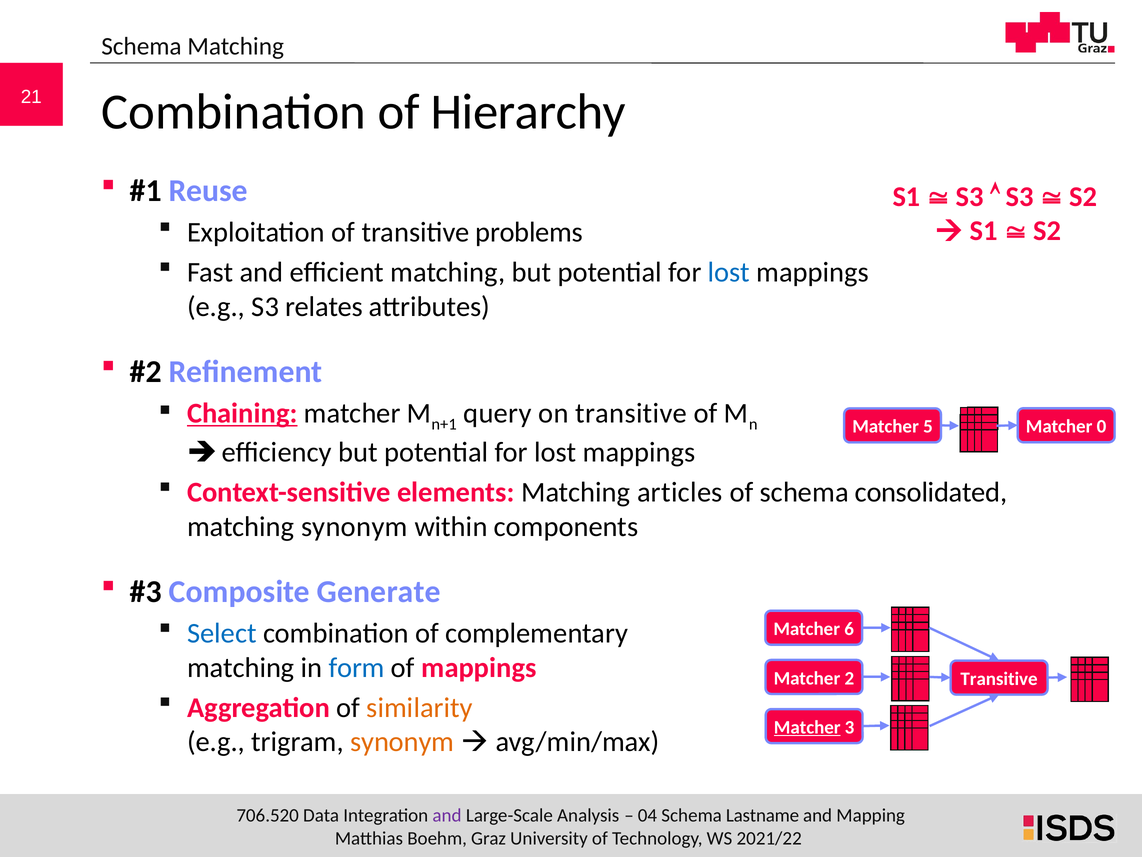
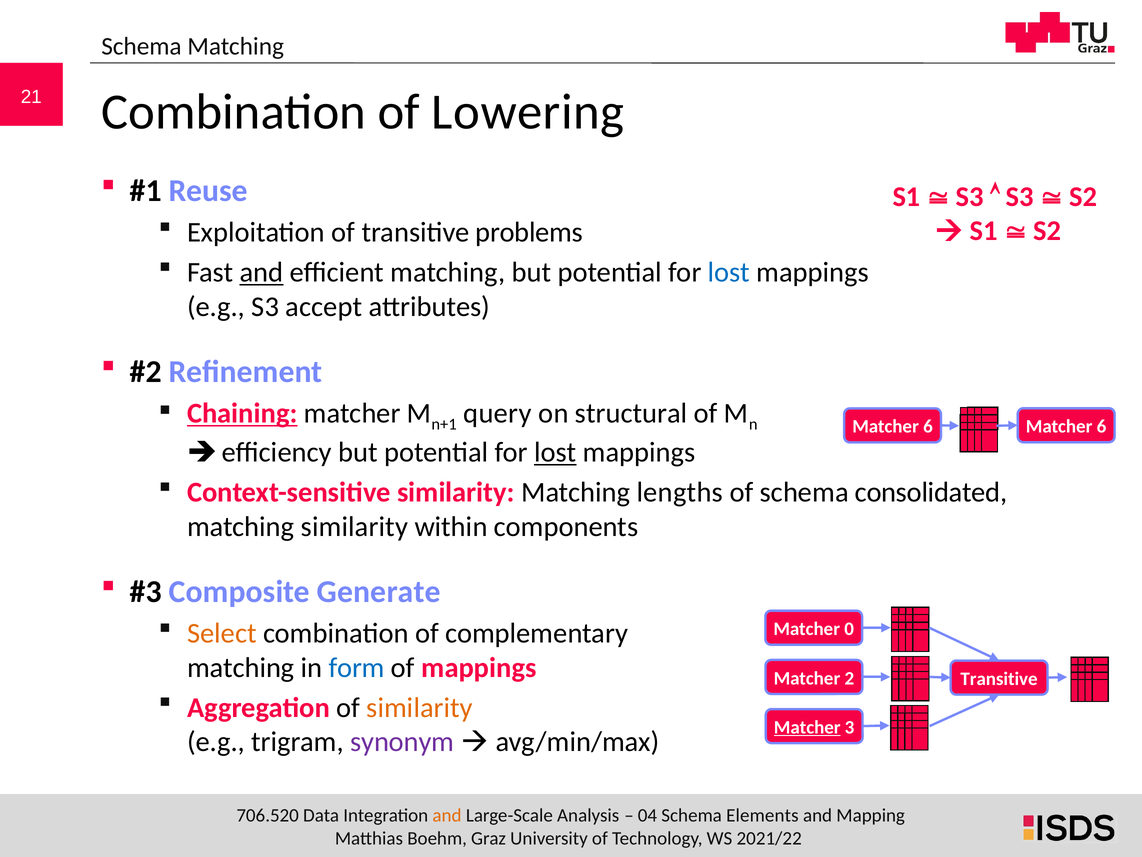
Hierarchy: Hierarchy -> Lowering (528, 112)
and underline: none -> present (262, 272)
relates: relates -> accept (324, 307)
on transitive: transitive -> structural (631, 413)
5: 5 -> 6 (928, 426)
0: 0 -> 6 (1102, 426)
lost underline: none -> present (555, 452)
Context-sensitive elements: elements -> similarity (456, 492)
articles: articles -> lengths (680, 492)
matching synonym: synonym -> similarity (354, 526)
Select colour: blue -> orange (222, 633)
6: 6 -> 0 (849, 629)
synonym colour: orange -> purple (402, 741)
and colour: purple -> orange (447, 815)
Lastname: Lastname -> Elements (762, 815)
